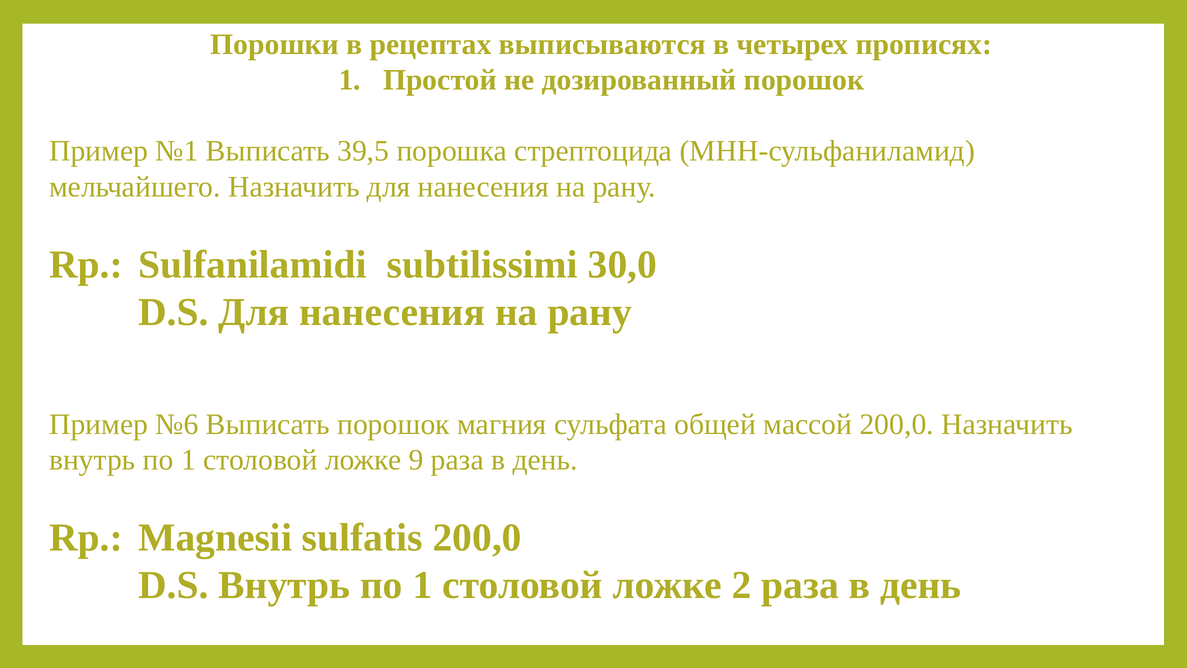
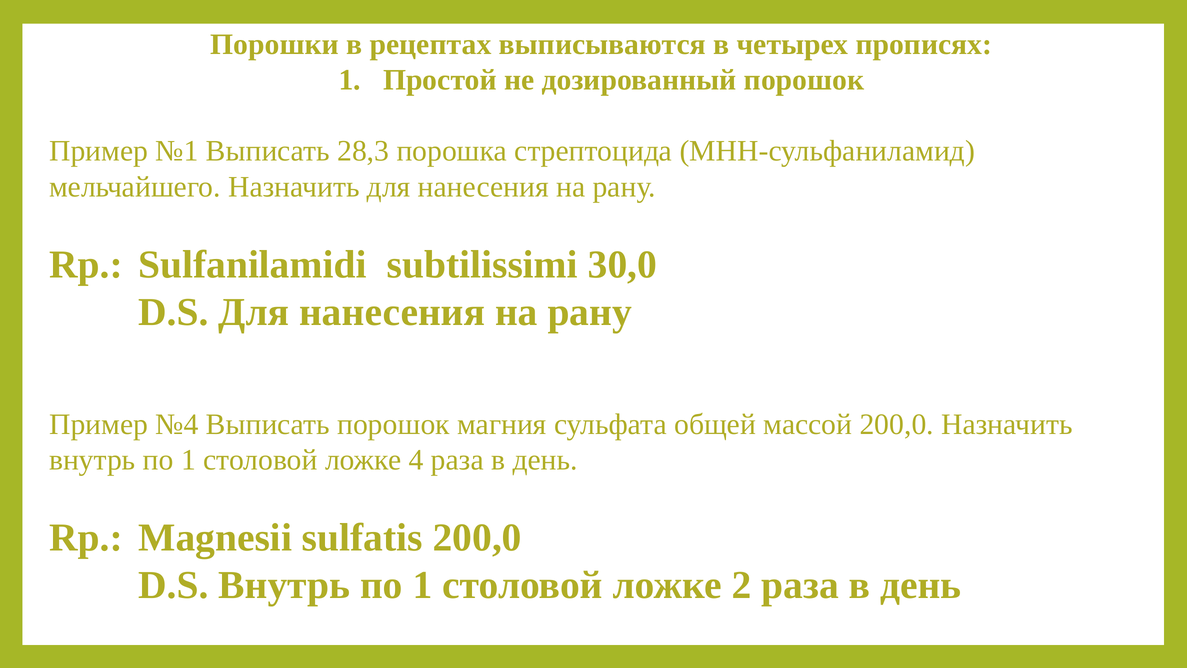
39,5: 39,5 -> 28,3 (363, 151)
№6: №6 -> №4 (177, 424)
9: 9 -> 4 (416, 460)
